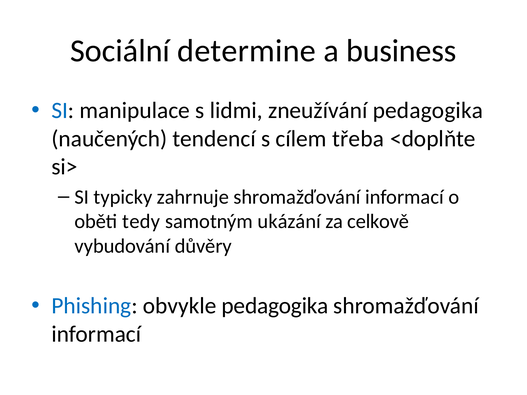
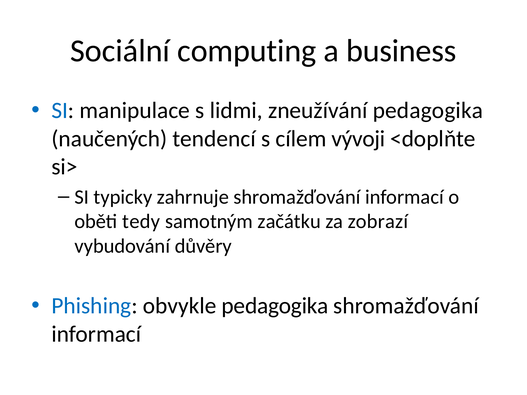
determine: determine -> computing (247, 51)
třeba: třeba -> vývoji (358, 139)
ukázání: ukázání -> začátku (289, 222)
celkově: celkově -> zobrazí (378, 222)
